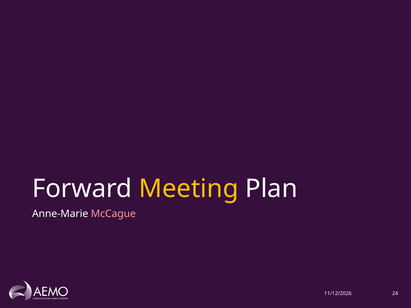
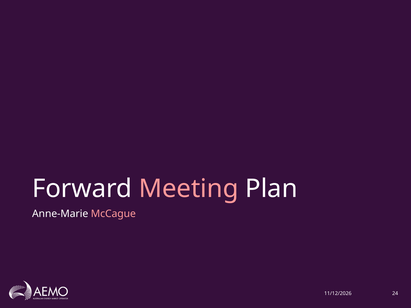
Meeting colour: yellow -> pink (189, 189)
